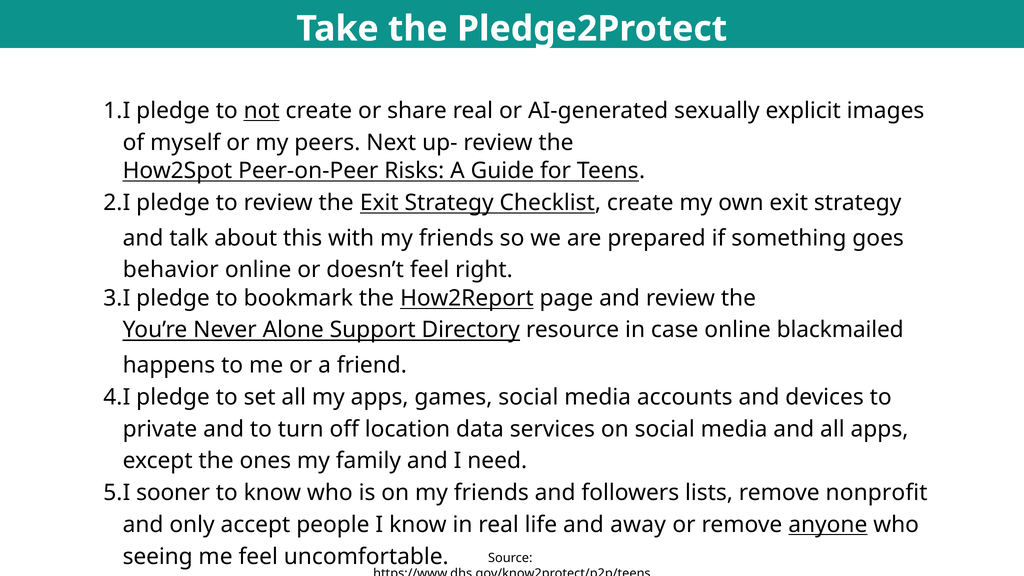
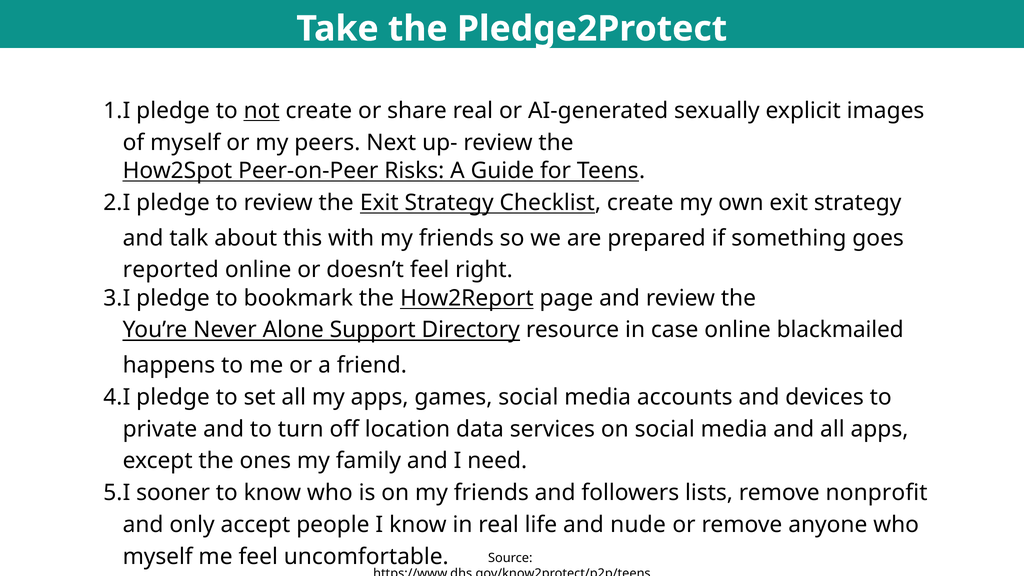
behavior: behavior -> reported (171, 270)
away: away -> nude (638, 525)
anyone underline: present -> none (828, 525)
seeing: seeing -> myself (158, 557)
